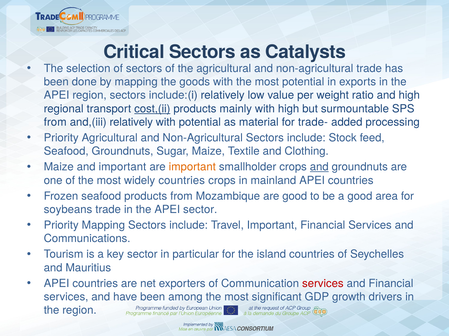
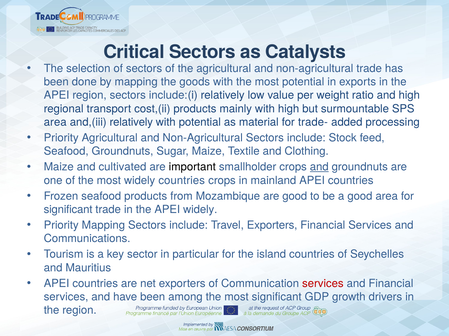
cost,(ii underline: present -> none (152, 109)
from: from -> area (55, 122)
and important: important -> cultivated (122, 167)
important colour: orange -> black (192, 167)
soybeans: soybeans -> significant (68, 210)
APEI sector: sector -> widely (200, 210)
Travel Important: Important -> Exporters (272, 226)
